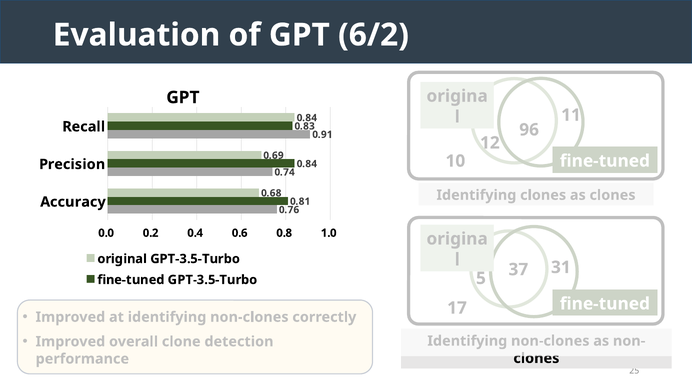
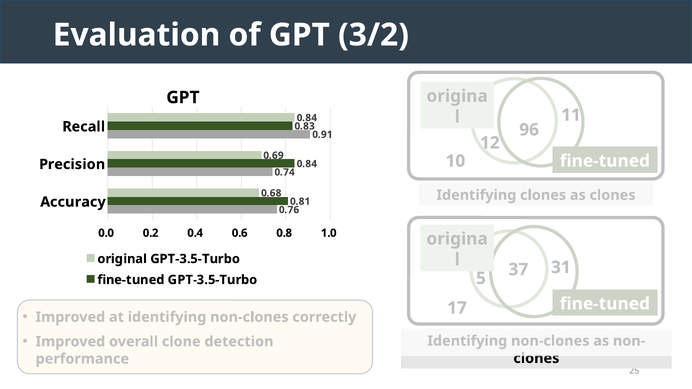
6/2: 6/2 -> 3/2 (374, 35)
